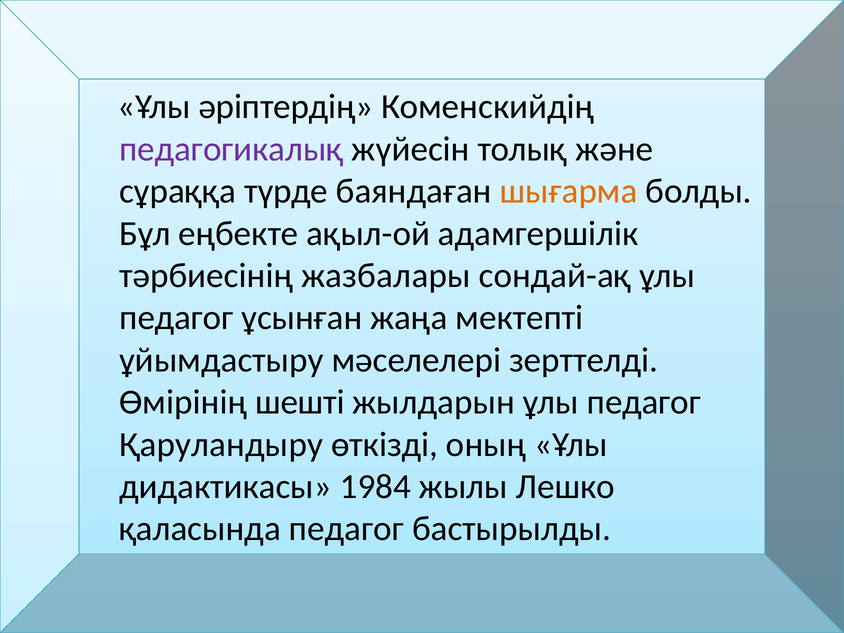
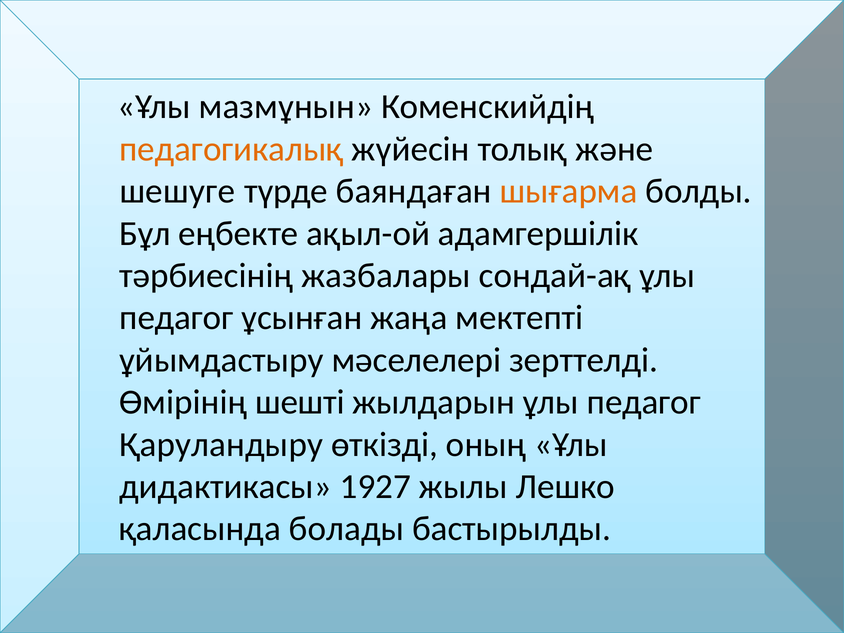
әріптердің: әріптердің -> мазмұнын (286, 107)
педагогикалық colour: purple -> orange (231, 149)
сұраққа: сұраққа -> шешуге (177, 191)
1984: 1984 -> 1927 (375, 487)
қаласында педагог: педагог -> болады (346, 529)
